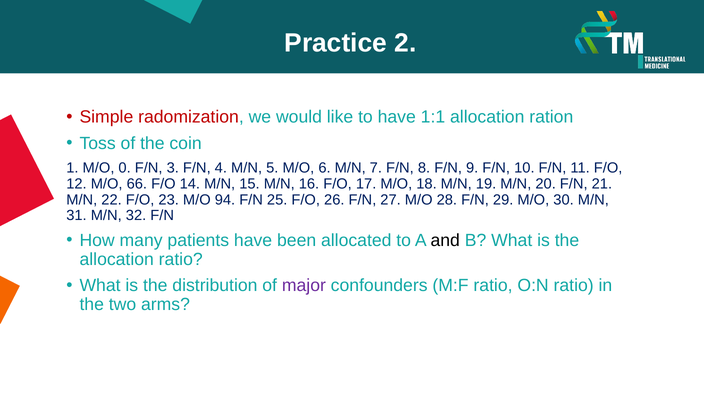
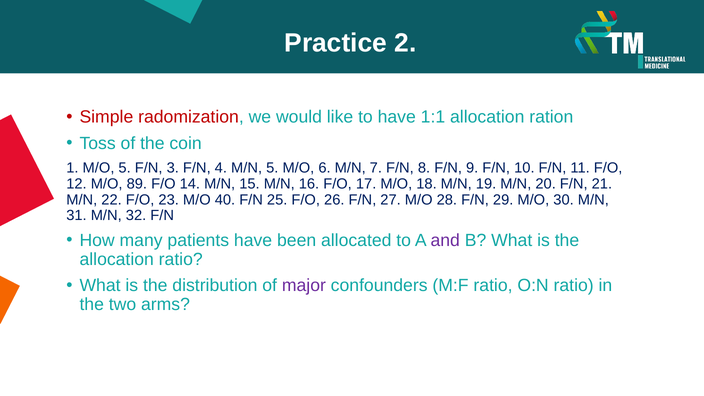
M/O 0: 0 -> 5 (125, 168)
66: 66 -> 89 (137, 184)
94: 94 -> 40 (225, 200)
and colour: black -> purple (445, 240)
